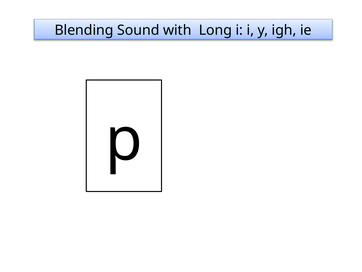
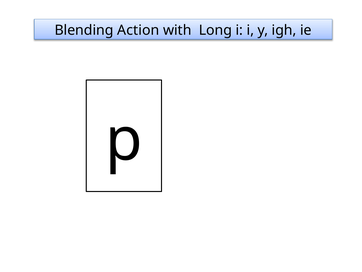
Sound: Sound -> Action (138, 30)
